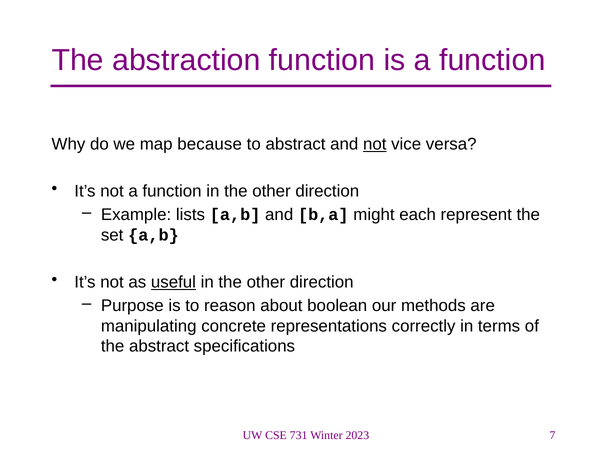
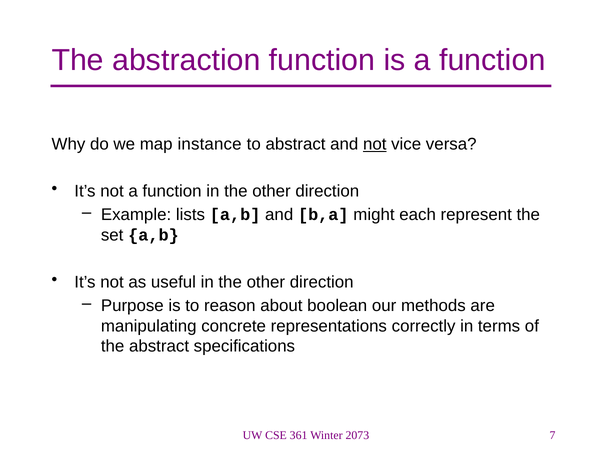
because: because -> instance (210, 144)
useful underline: present -> none (173, 282)
731: 731 -> 361 (299, 436)
2023: 2023 -> 2073 (357, 436)
